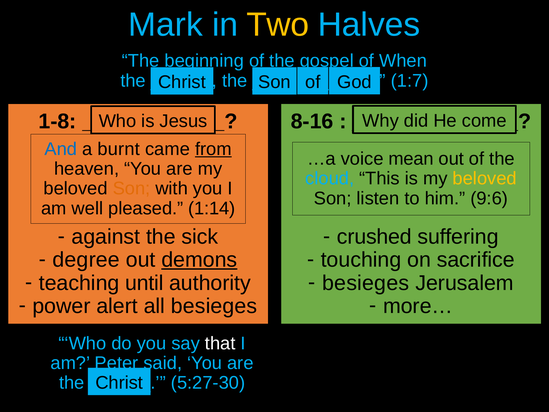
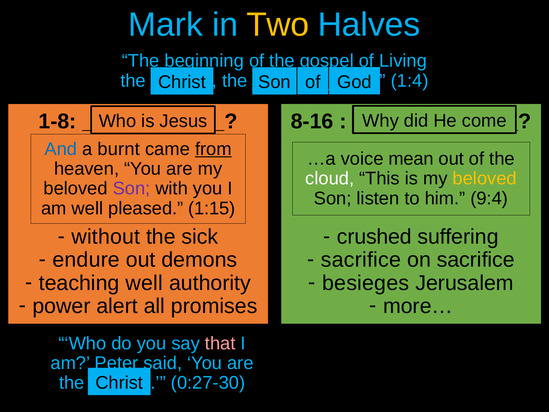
When: When -> Living (403, 61)
1:7: 1:7 -> 1:4 (410, 81)
cloud colour: light blue -> white (330, 178)
Son colour: orange -> purple (131, 188)
9:6: 9:6 -> 9:4 (489, 198)
1:14: 1:14 -> 1:15 (212, 208)
against: against -> without (106, 237)
touching: touching -> sacrifice (361, 260)
degree: degree -> endure (86, 260)
demons underline: present -> none (199, 260)
teaching until: until -> well (144, 283)
all besieges: besieges -> promises (214, 306)
that colour: white -> pink (220, 343)
5:27-30: 5:27-30 -> 0:27-30 (208, 383)
